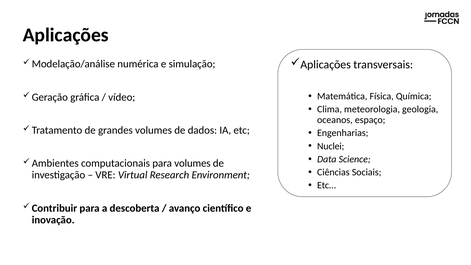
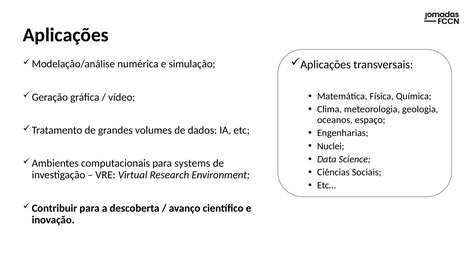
para volumes: volumes -> systems (192, 163)
